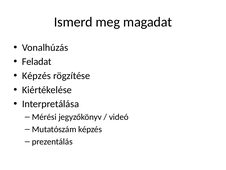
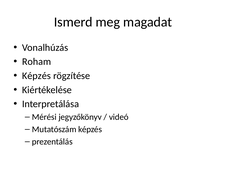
Feladat: Feladat -> Roham (37, 61)
